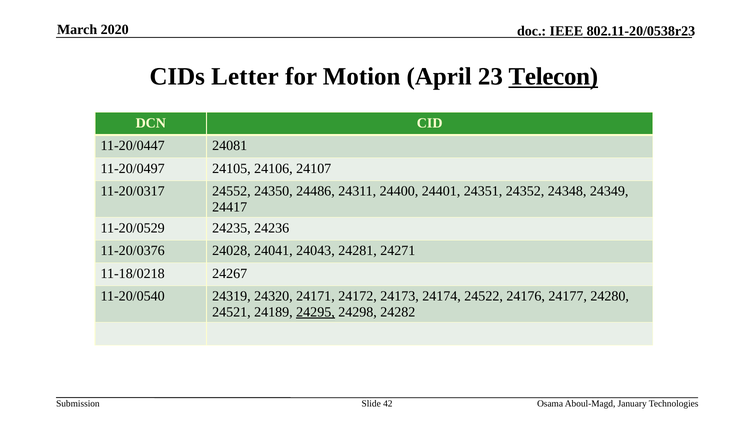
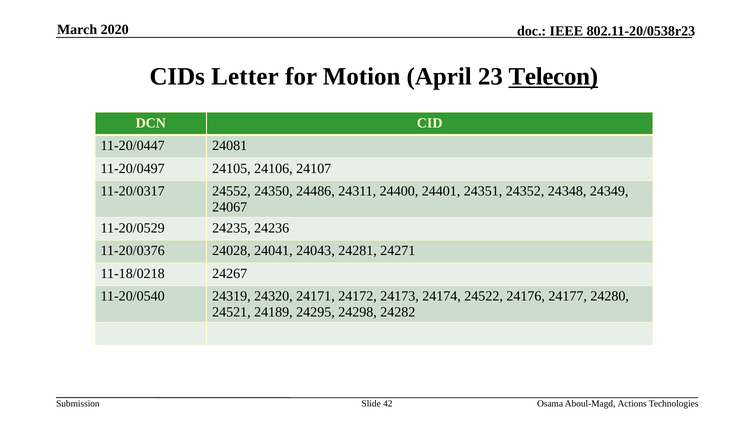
24417: 24417 -> 24067 (230, 207)
24295 underline: present -> none (315, 312)
January: January -> Actions (632, 404)
